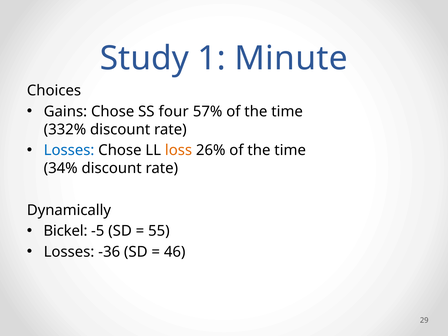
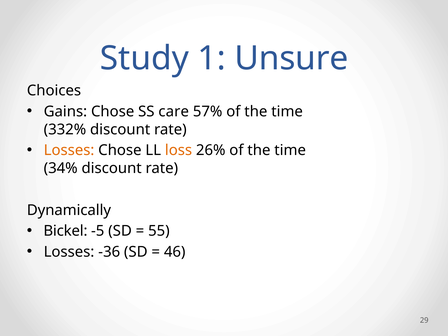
Minute: Minute -> Unsure (291, 58)
four: four -> care (174, 112)
Losses colour: blue -> orange (69, 150)
